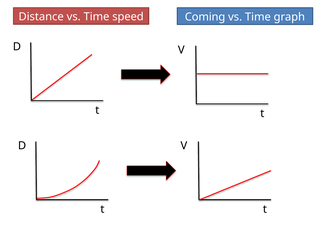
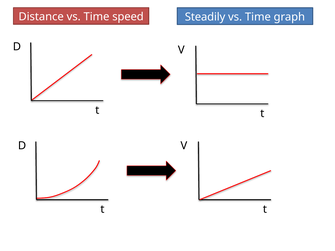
Coming: Coming -> Steadily (205, 17)
